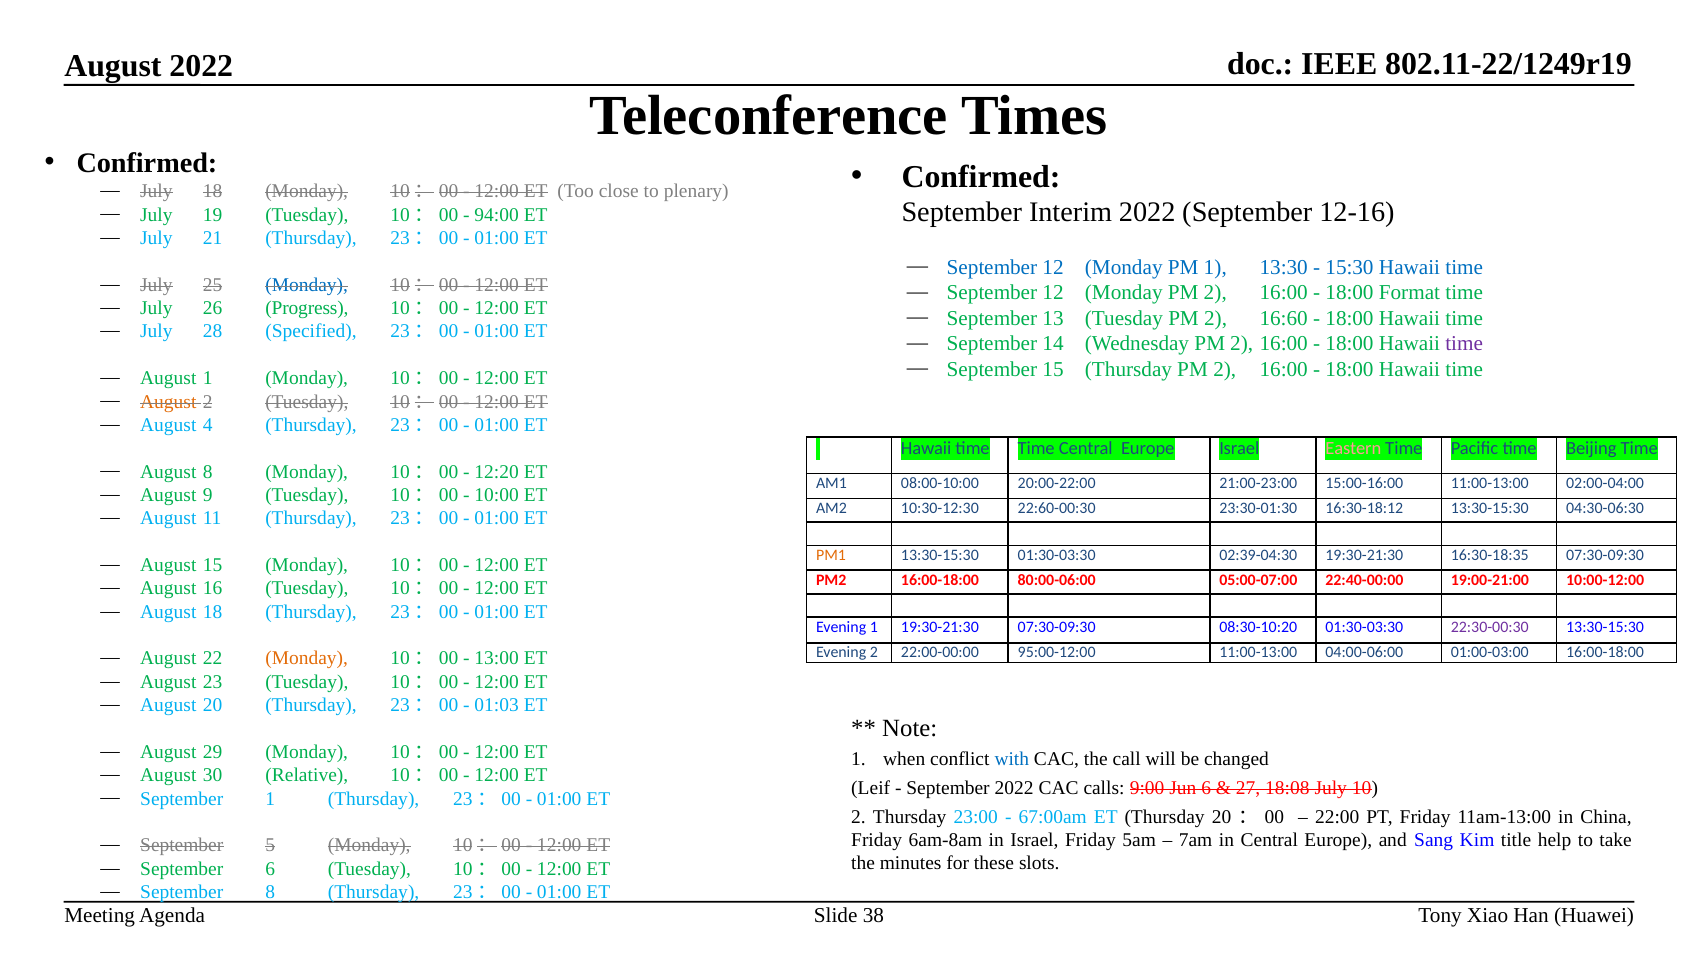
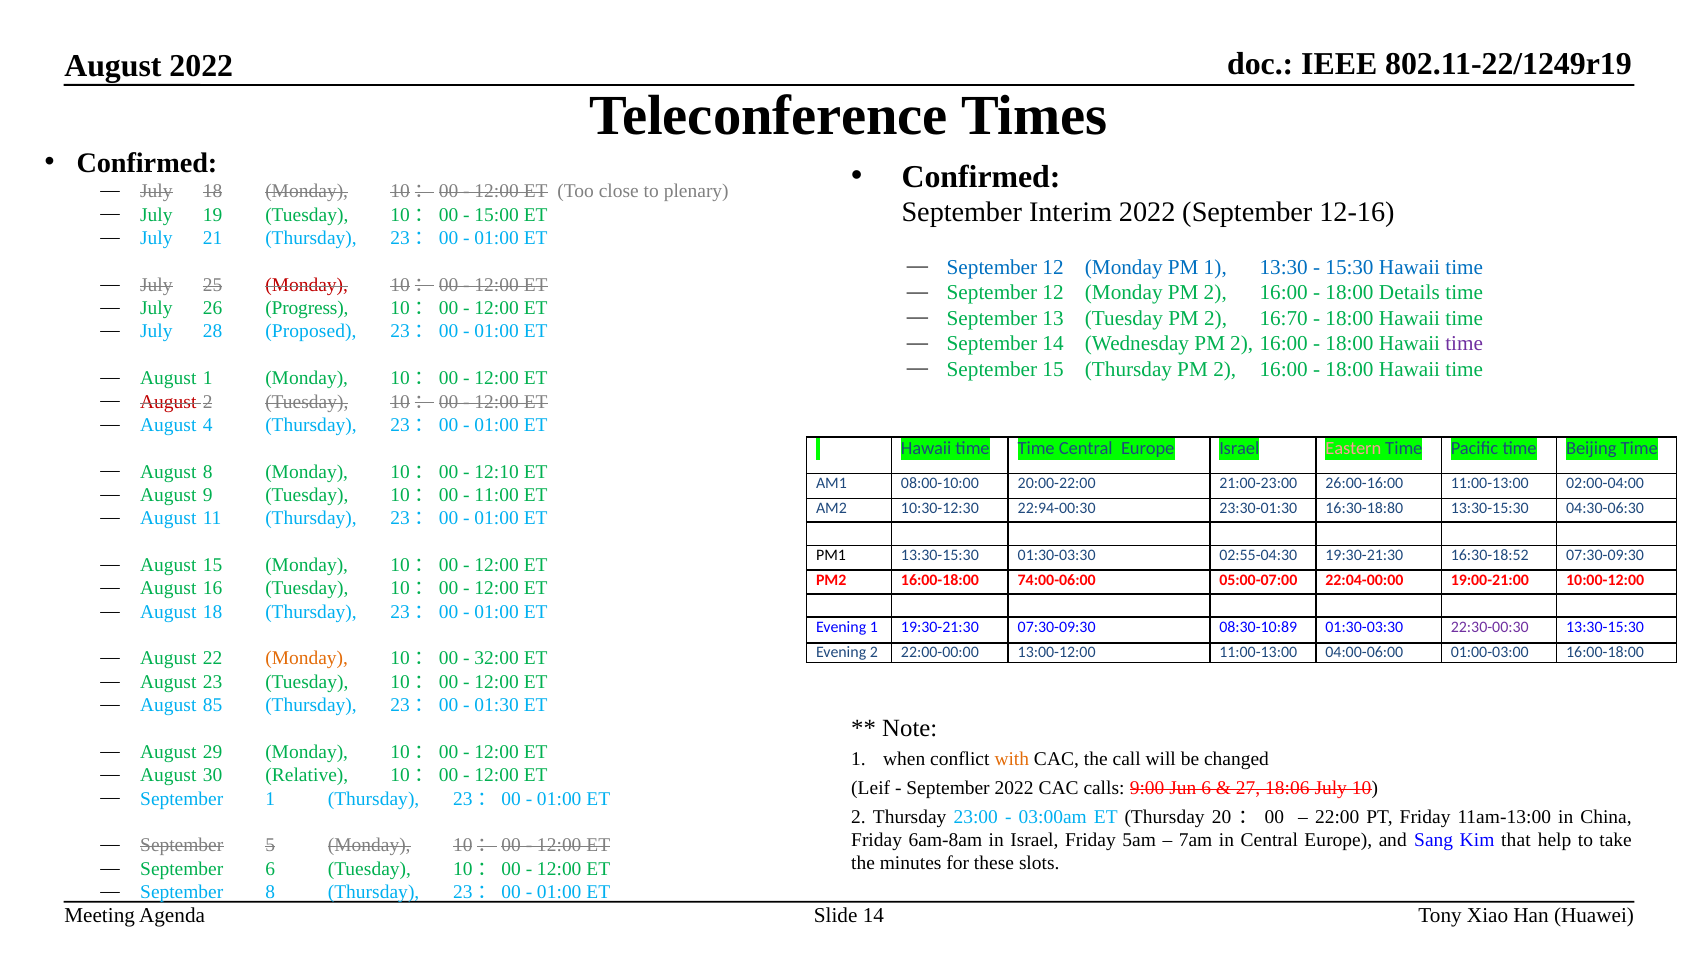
94:00: 94:00 -> 15:00 (497, 215)
Monday colour: blue -> red (307, 285)
Format: Format -> Details (1409, 293)
16:60: 16:60 -> 16:70 (1284, 318)
Specified: Specified -> Proposed (311, 332)
August colour: orange -> red (168, 402)
12:20: 12:20 -> 12:10 (497, 472)
15:00-16:00: 15:00-16:00 -> 26:00-16:00 (1364, 484)
10:00: 10:00 -> 11:00 (497, 495)
22:60-00:30: 22:60-00:30 -> 22:94-00:30 (1057, 508)
16:30-18:12: 16:30-18:12 -> 16:30-18:80 (1364, 508)
PM1 colour: orange -> black (831, 555)
02:39-04:30: 02:39-04:30 -> 02:55-04:30 (1258, 555)
16:30-18:35: 16:30-18:35 -> 16:30-18:52 (1490, 555)
80:00-06:00: 80:00-06:00 -> 74:00-06:00 (1057, 580)
22:40-00:00: 22:40-00:00 -> 22:04-00:00 (1364, 580)
08:30-10:20: 08:30-10:20 -> 08:30-10:89 (1258, 627)
95:00-12:00: 95:00-12:00 -> 13:00-12:00 (1057, 653)
13:00: 13:00 -> 32:00 (497, 659)
August 20: 20 -> 85 (212, 705)
01:03: 01:03 -> 01:30 (497, 705)
with colour: blue -> orange (1012, 760)
18:08: 18:08 -> 18:06 (1287, 788)
67:00am: 67:00am -> 03:00am (1053, 817)
title: title -> that (1516, 840)
38: 38 -> 14 (873, 916)
